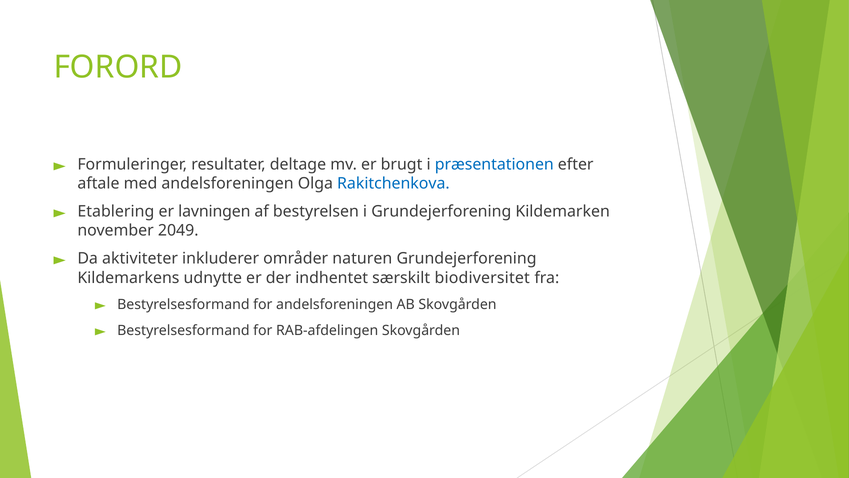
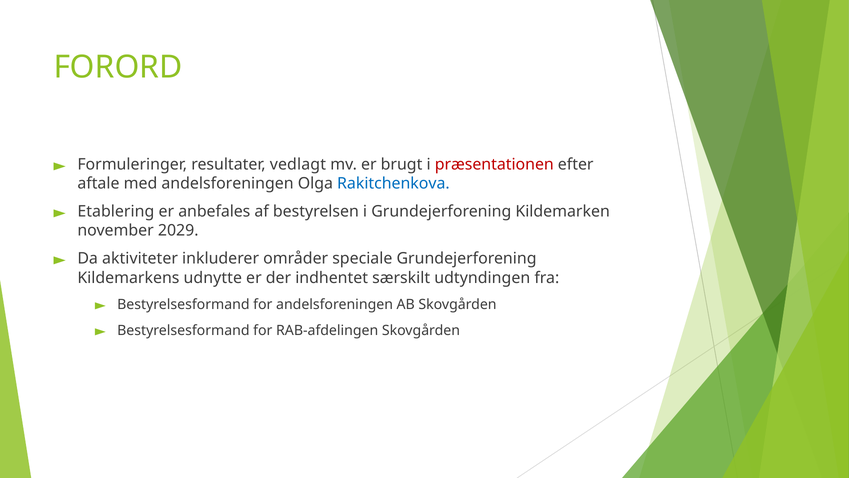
deltage: deltage -> vedlagt (298, 164)
præsentationen colour: blue -> red (494, 164)
lavningen: lavningen -> anbefales (214, 211)
2049: 2049 -> 2029 (178, 230)
naturen: naturen -> speciale (362, 258)
biodiversitet: biodiversitet -> udtyndingen (482, 278)
